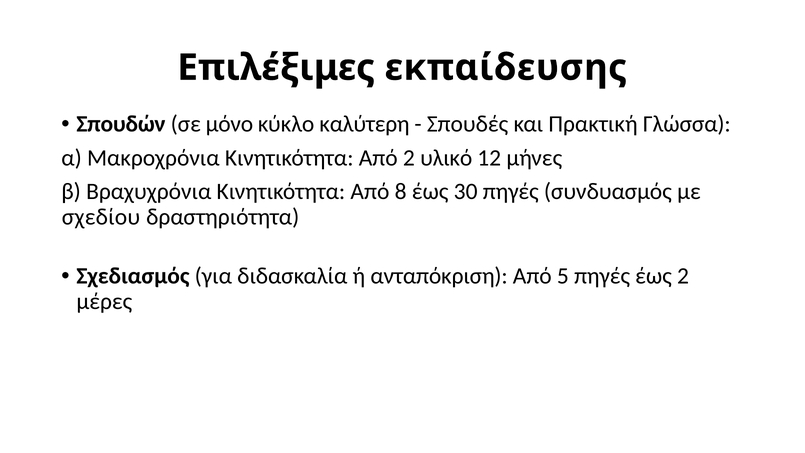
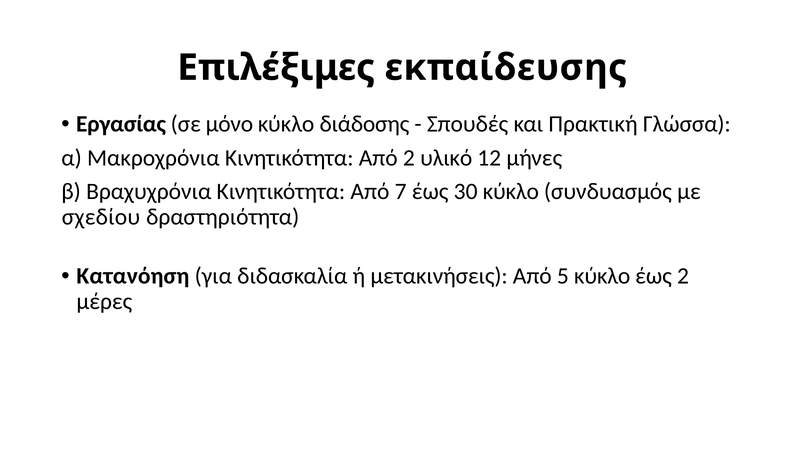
Σπουδών: Σπουδών -> Εργασίας (121, 124)
καλύτερη: καλύτερη -> διάδοσης (364, 124)
8: 8 -> 7 (401, 192)
30 πηγές: πηγές -> κύκλο (511, 192)
Σχεδιασμός: Σχεδιασμός -> Κατανόηση (133, 276)
ανταπόκριση: ανταπόκριση -> μετακινήσεις (439, 276)
5 πηγές: πηγές -> κύκλο (602, 276)
